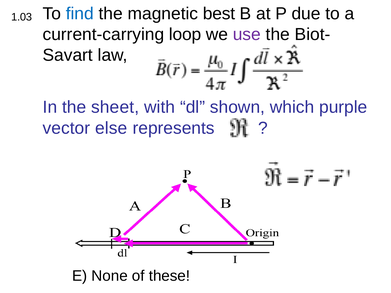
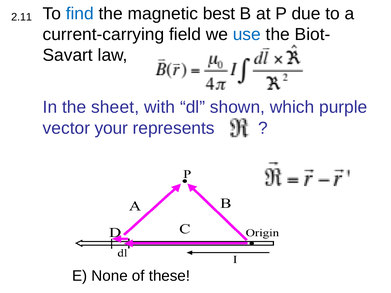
1.03: 1.03 -> 2.11 (22, 17)
loop: loop -> field (185, 34)
use colour: purple -> blue (247, 34)
else: else -> your (111, 128)
